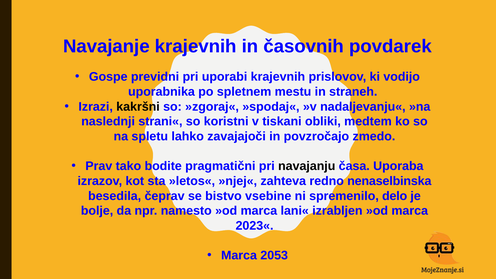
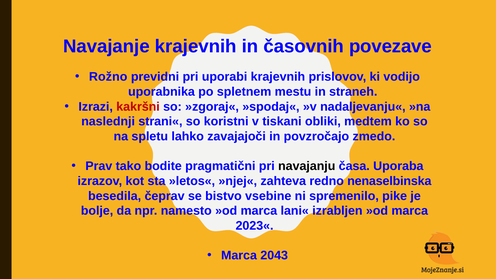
povdarek: povdarek -> povezave (390, 46)
Gospe: Gospe -> Rožno (108, 77)
kakršni colour: black -> red (138, 107)
delo: delo -> pike (395, 196)
2053: 2053 -> 2043 (274, 255)
